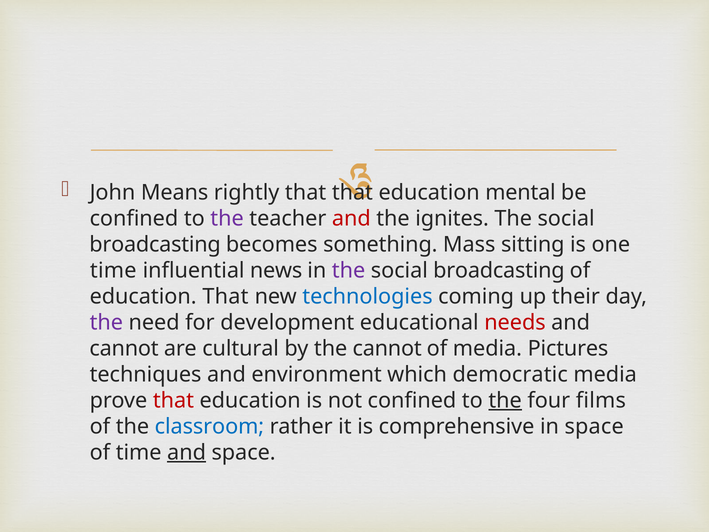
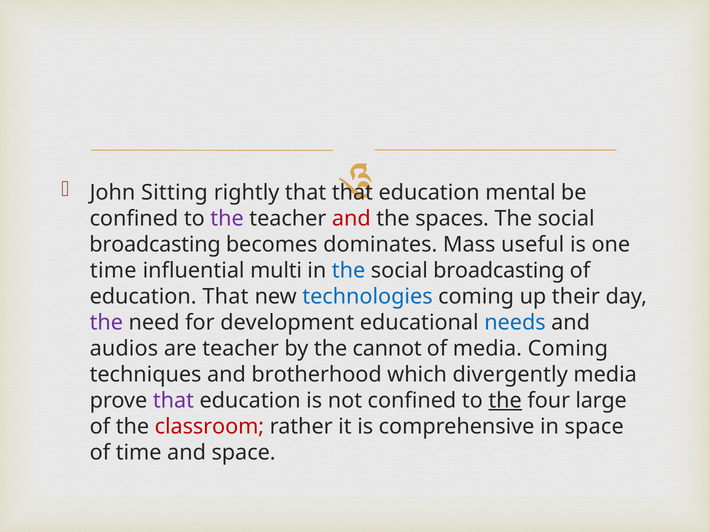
Means: Means -> Sitting (174, 192)
ignites: ignites -> spaces (452, 218)
something: something -> dominates (380, 244)
sitting: sitting -> useful (533, 244)
news: news -> multi (276, 270)
the colour: purple -> blue (349, 270)
needs colour: red -> blue (515, 322)
cannot: cannot -> audios (124, 348)
are cultural: cultural -> teacher (241, 348)
media Pictures: Pictures -> Coming (568, 348)
environment: environment -> brotherhood (317, 374)
democratic: democratic -> divergently (510, 374)
that colour: red -> purple (173, 400)
films: films -> large (601, 400)
classroom colour: blue -> red (209, 426)
and underline: present -> none (187, 452)
